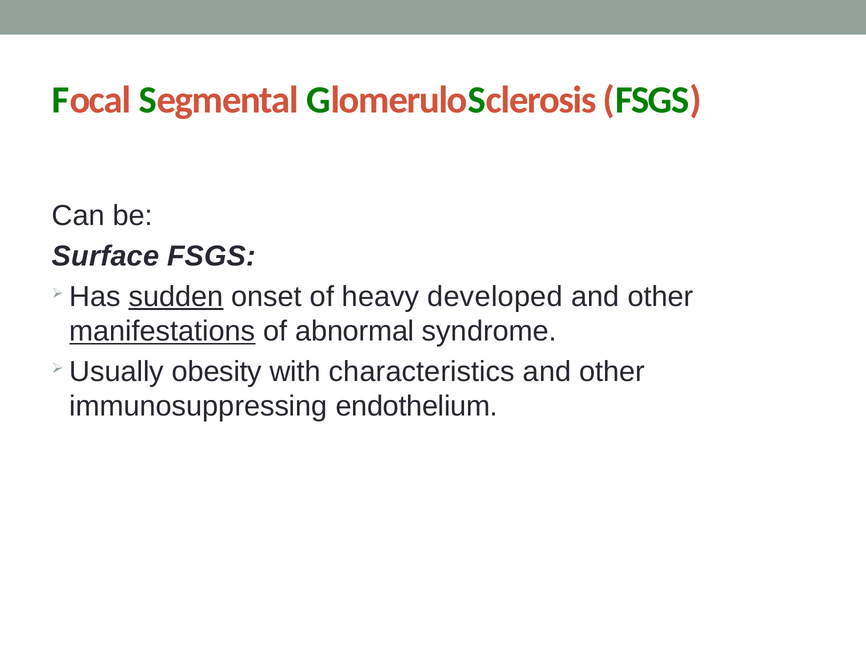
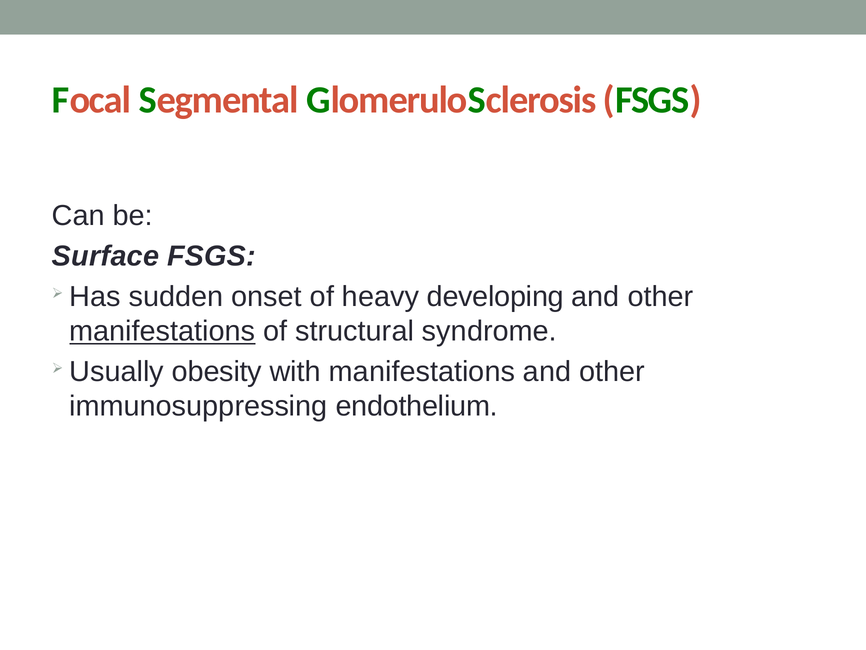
sudden underline: present -> none (176, 296)
developed: developed -> developing (495, 296)
abnormal: abnormal -> structural (355, 331)
with characteristics: characteristics -> manifestations (422, 371)
